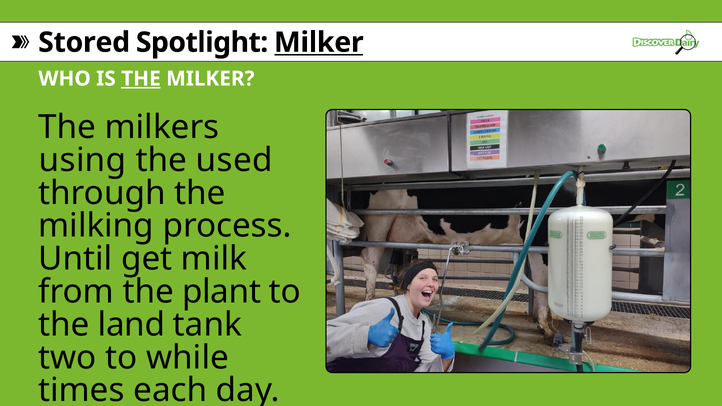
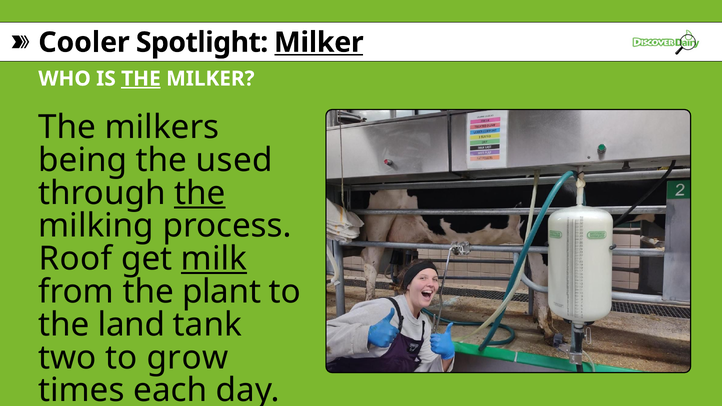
Stored: Stored -> Cooler (84, 42)
using: using -> being (83, 160)
the underline: none -> present (200, 193)
Until: Until -> Roof (75, 259)
milk underline: none -> present (214, 259)
while: while -> grow (187, 358)
